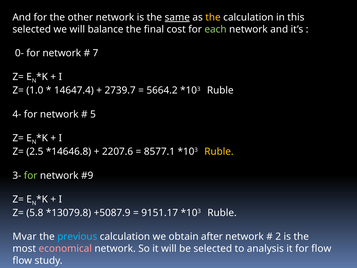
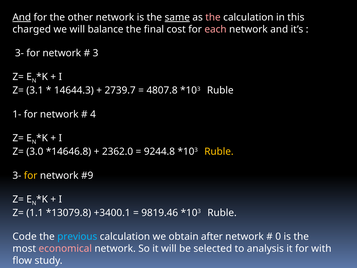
And underline: none -> present (22, 17)
the colour: yellow -> pink (213, 17)
selected: selected -> charged (32, 29)
each colour: light green -> pink (216, 29)
0-: 0- -> 3- (19, 53)
7: 7 -> 3 (96, 53)
1.0: 1.0 -> 3.1 (35, 90)
14647.4: 14647.4 -> 14644.3 (74, 90)
5664.2: 5664.2 -> 4807.8 (162, 90)
4-: 4- -> 1- (17, 114)
5: 5 -> 4 (93, 114)
2.5: 2.5 -> 3.0 (35, 152)
2207.6: 2207.6 -> 2362.0 (118, 152)
8577.1: 8577.1 -> 9244.8 (159, 152)
for colour: light green -> yellow (31, 175)
5.8: 5.8 -> 1.1 (35, 213)
+5087.9: +5087.9 -> +3400.1 (112, 213)
9151.17: 9151.17 -> 9819.46 (160, 213)
Mvar: Mvar -> Code (25, 236)
2: 2 -> 0 (278, 236)
for flow: flow -> with (321, 248)
